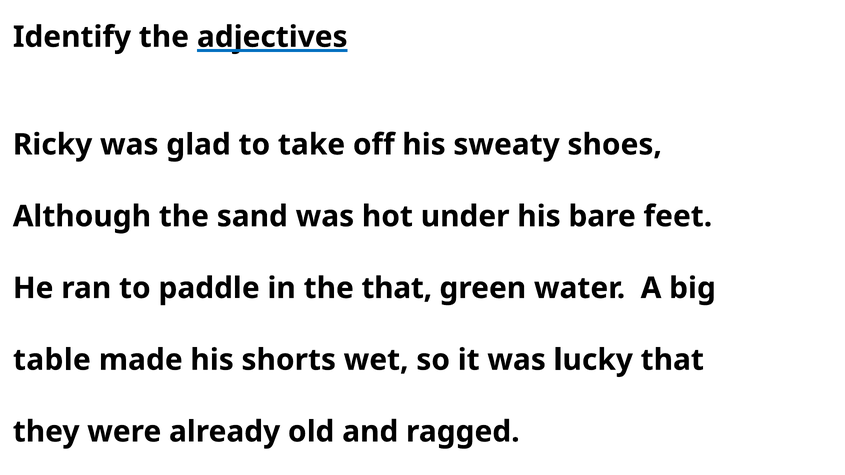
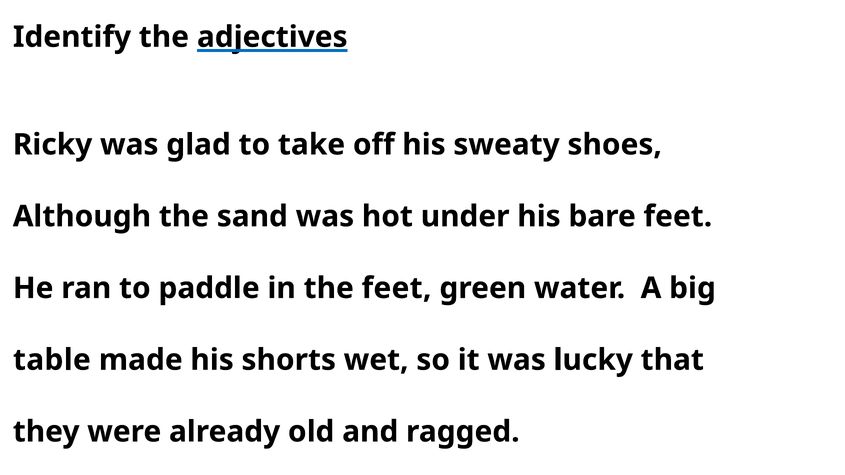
the that: that -> feet (396, 288)
